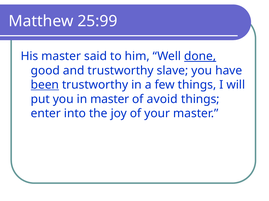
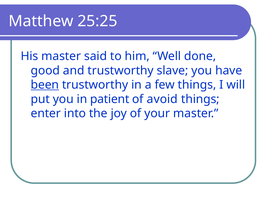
25:99: 25:99 -> 25:25 (97, 21)
done underline: present -> none (200, 56)
in master: master -> patient (110, 99)
